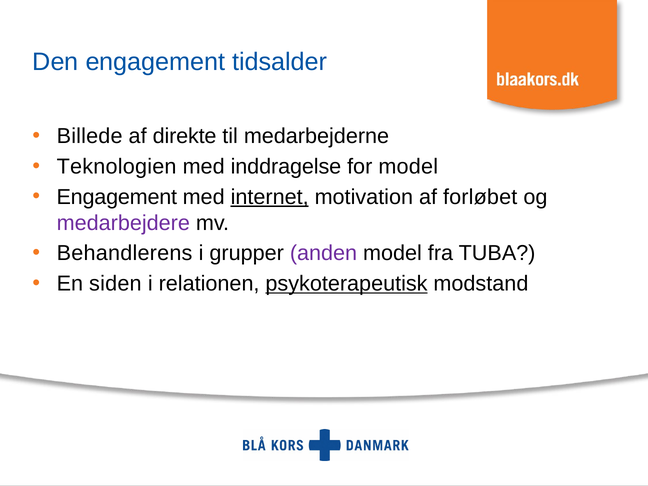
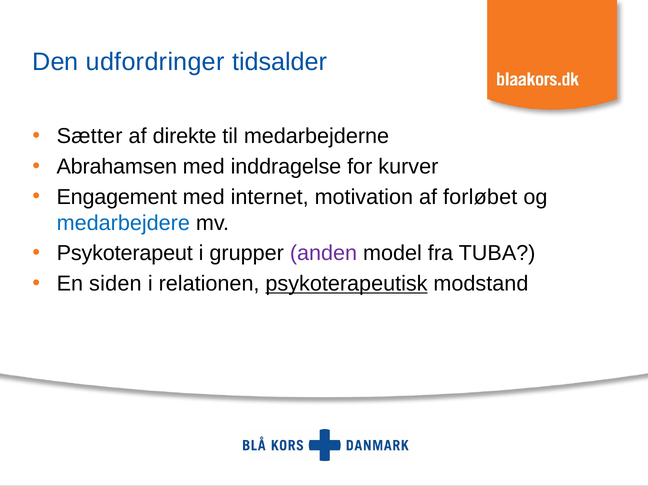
Den engagement: engagement -> udfordringer (155, 62)
Billede: Billede -> Sætter (90, 136)
Teknologien: Teknologien -> Abrahamsen (117, 167)
for model: model -> kurver (408, 167)
internet underline: present -> none (270, 197)
medarbejdere colour: purple -> blue (123, 223)
Behandlerens: Behandlerens -> Psykoterapeut (125, 253)
